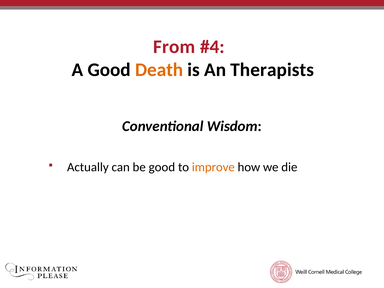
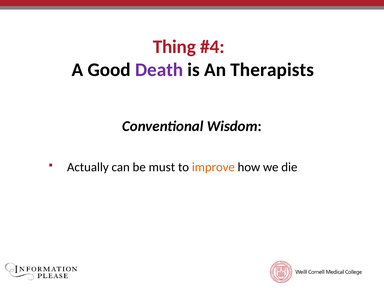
From: From -> Thing (174, 47)
Death colour: orange -> purple (159, 70)
be good: good -> must (162, 167)
